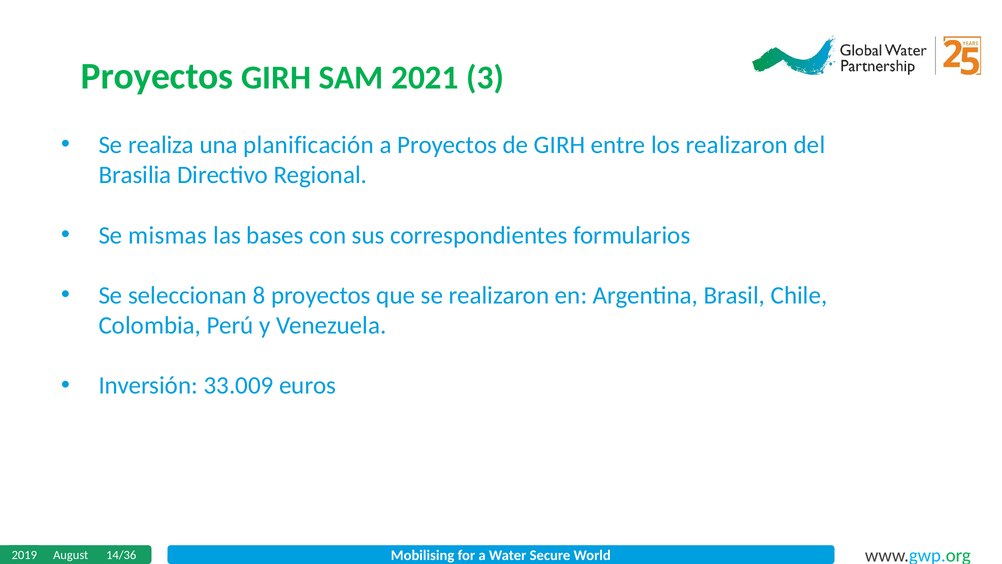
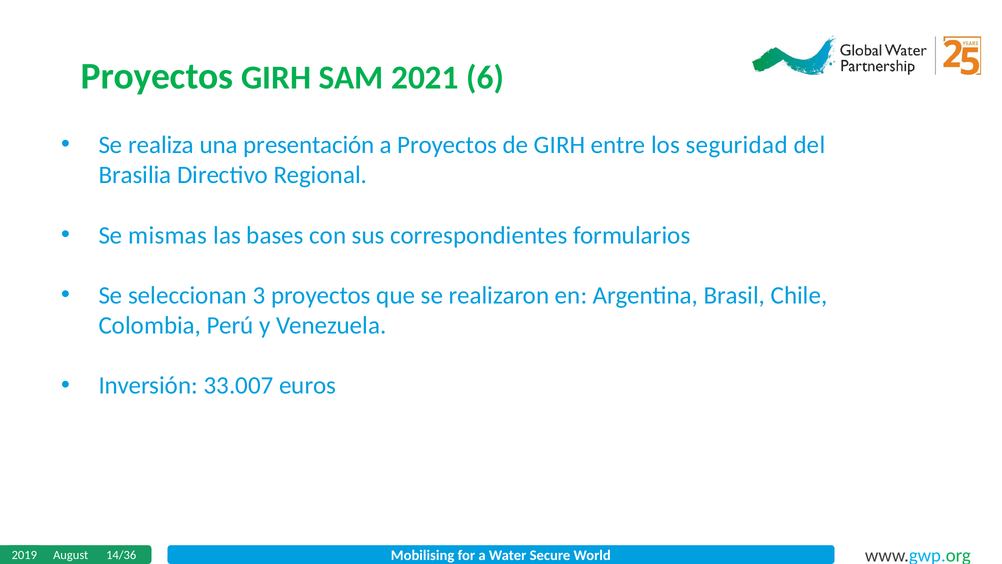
3: 3 -> 6 (485, 78)
planificación: planificación -> presentación (309, 145)
los realizaron: realizaron -> seguridad (737, 145)
8: 8 -> 3 (259, 295)
33.009: 33.009 -> 33.007 (239, 385)
